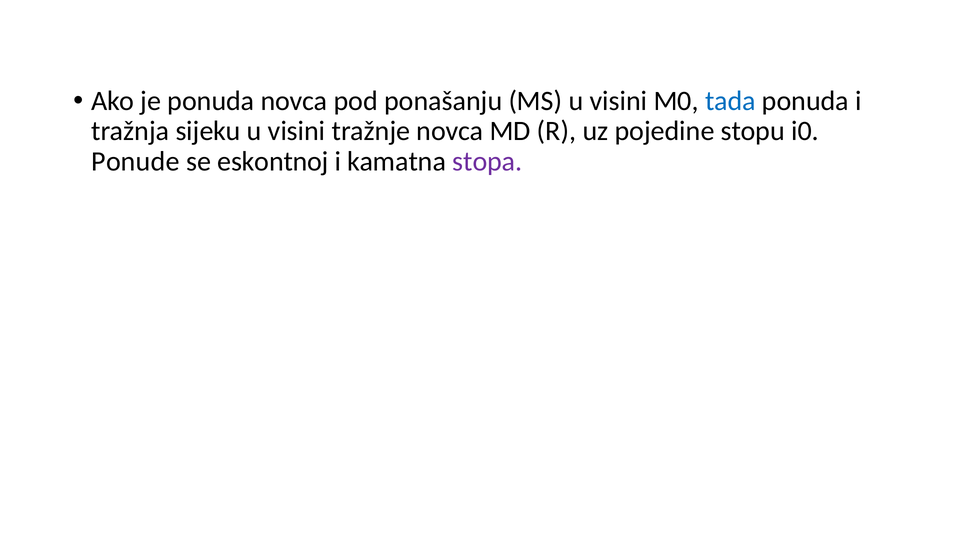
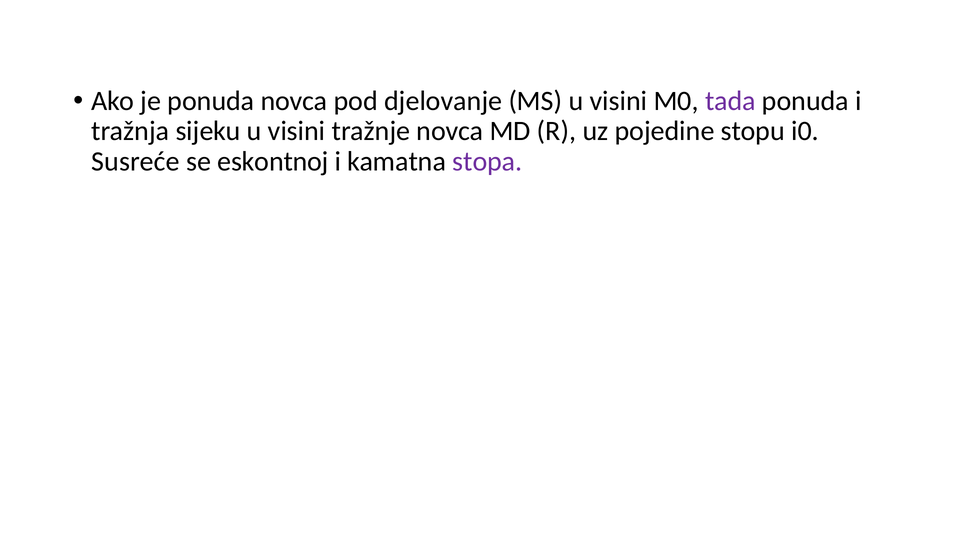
ponašanju: ponašanju -> djelovanje (443, 101)
tada colour: blue -> purple (730, 101)
Ponude: Ponude -> Susreće (136, 162)
